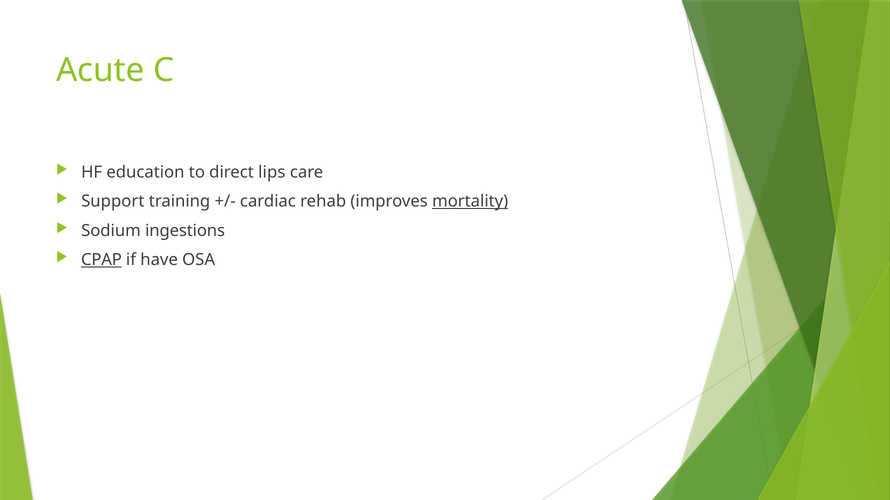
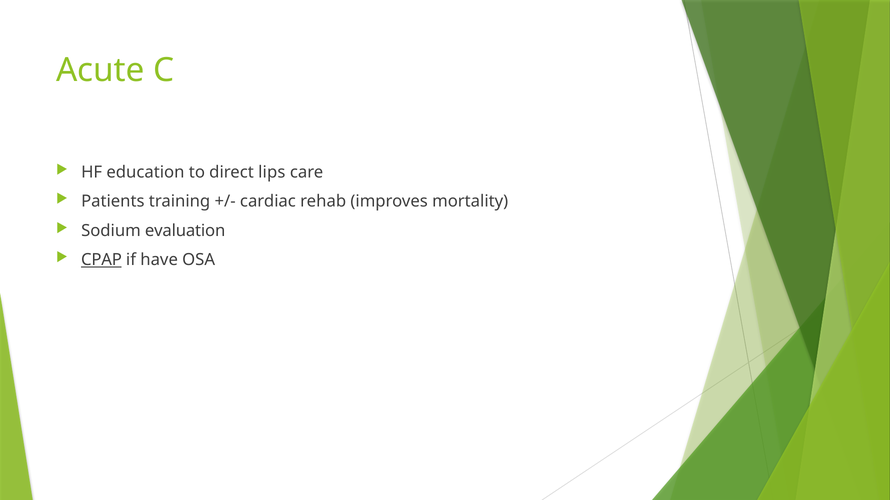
Support: Support -> Patients (113, 202)
mortality underline: present -> none (470, 202)
ingestions: ingestions -> evaluation (185, 231)
